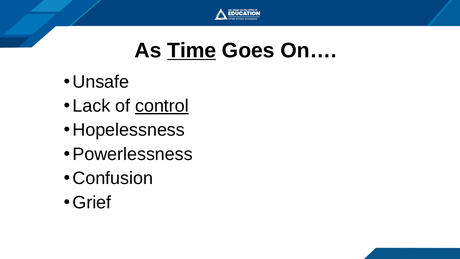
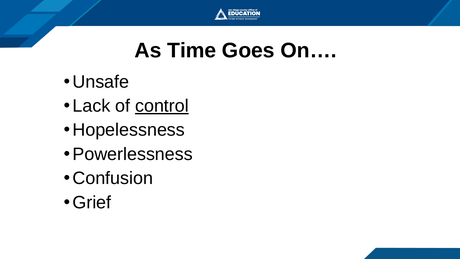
Time underline: present -> none (192, 50)
